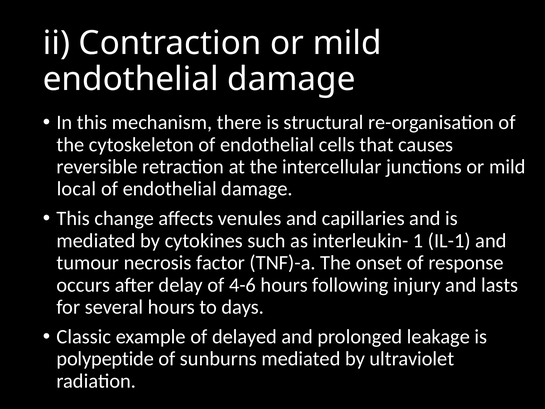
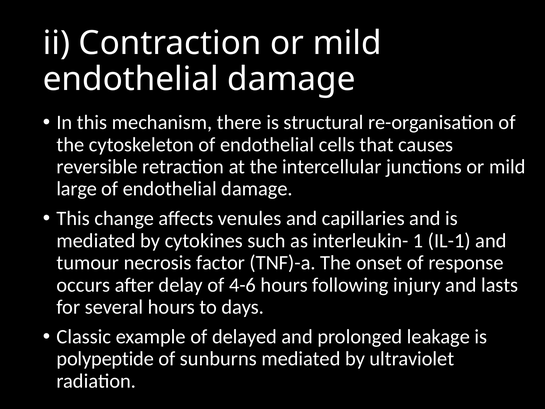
local: local -> large (77, 189)
